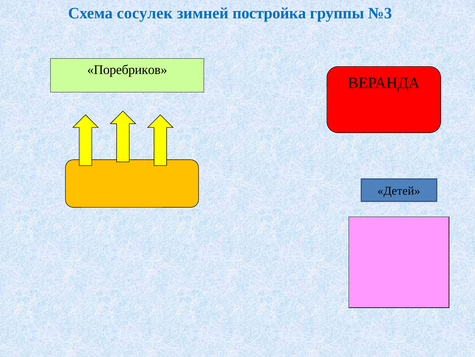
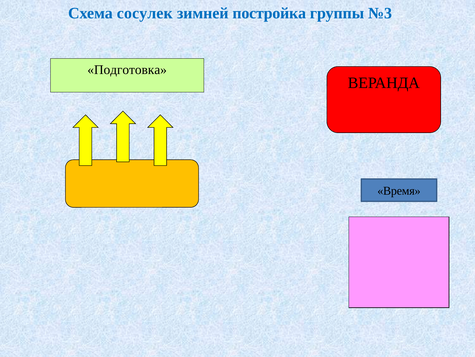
Поребриков: Поребриков -> Подготовка (127, 70)
Детей: Детей -> Время (399, 191)
